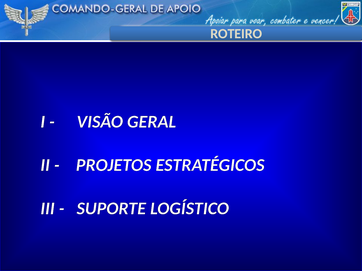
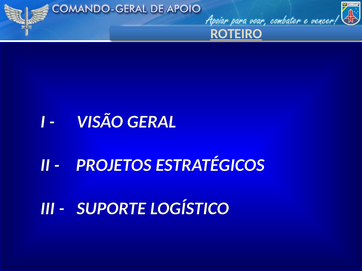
ROTEIRO underline: none -> present (236, 34)
